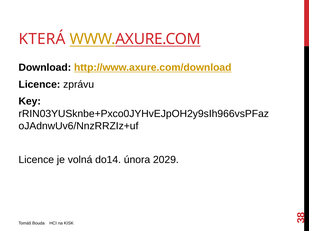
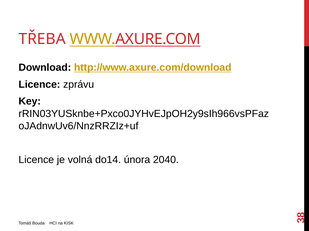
KTERÁ: KTERÁ -> TŘEBA (42, 39)
2029: 2029 -> 2040 (166, 160)
